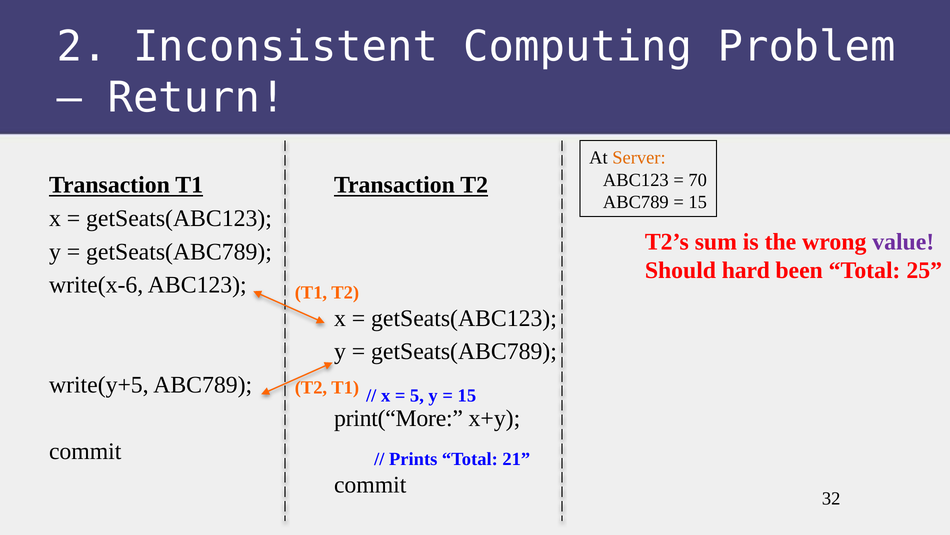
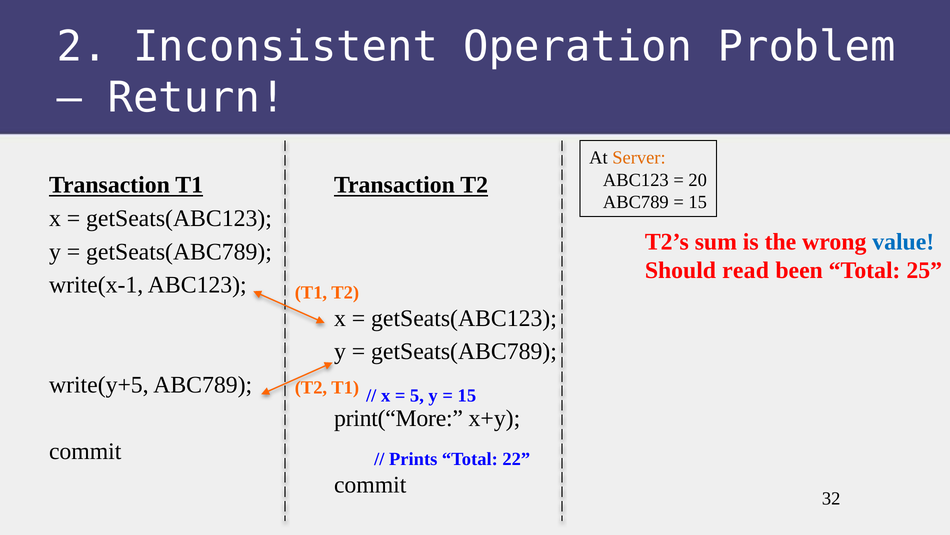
Computing: Computing -> Operation (578, 47)
70: 70 -> 20 (698, 180)
value colour: purple -> blue (903, 241)
hard: hard -> read (746, 270)
write(x-6: write(x-6 -> write(x-1 (96, 285)
21: 21 -> 22 (516, 458)
